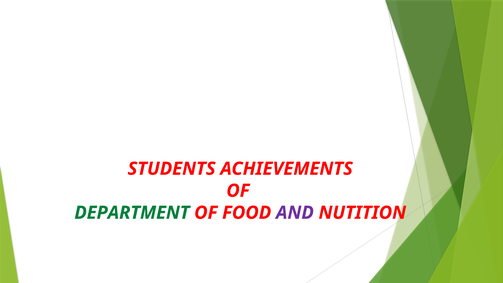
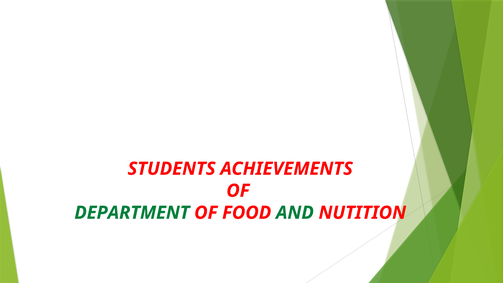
AND colour: purple -> green (295, 213)
